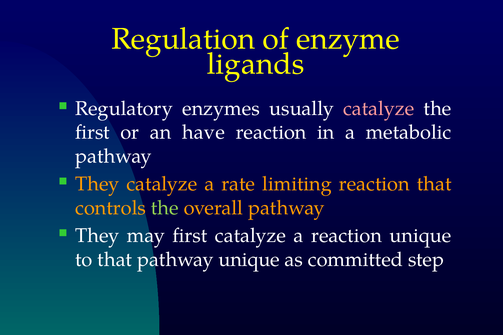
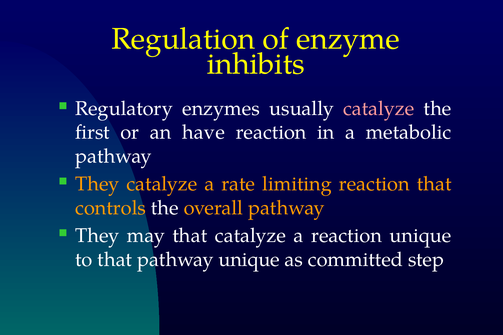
ligands: ligands -> inhibits (256, 64)
the colour: light green -> white (165, 208)
may first: first -> that (190, 236)
